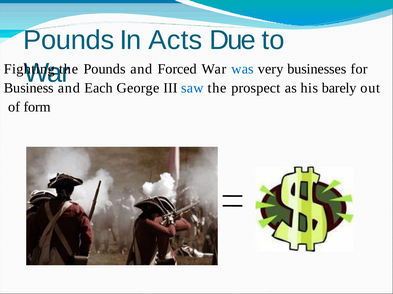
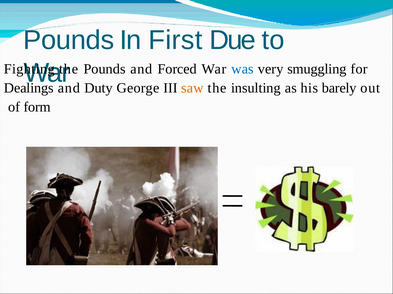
Acts: Acts -> First (175, 40)
businesses: businesses -> smuggling (317, 69)
Business: Business -> Dealings (29, 88)
Each: Each -> Duty (99, 88)
saw colour: blue -> orange (192, 88)
prospect: prospect -> insulting (256, 88)
